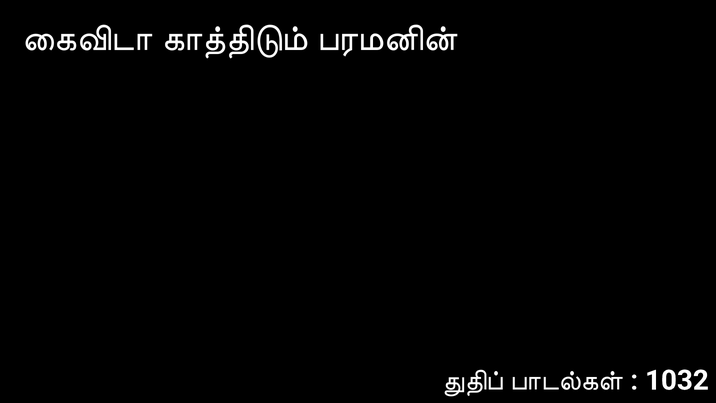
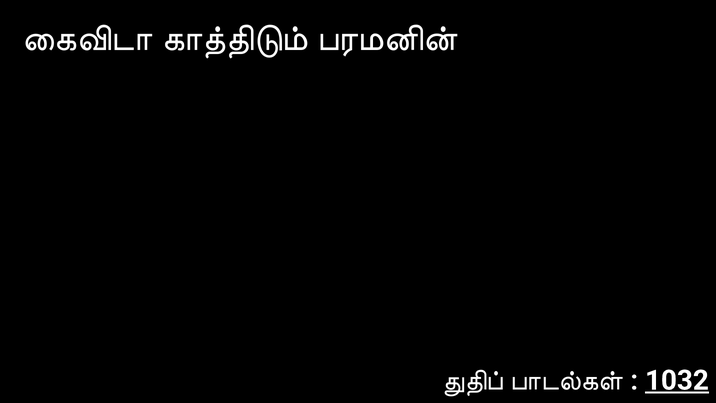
1032 underline: none -> present (677, 380)
